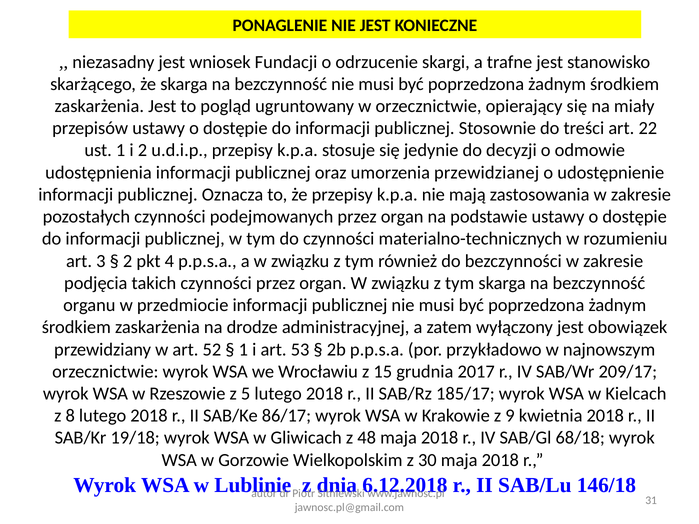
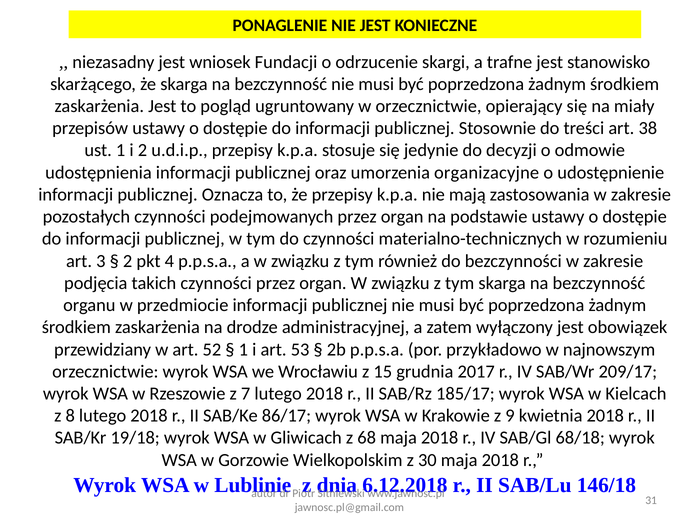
22: 22 -> 38 (648, 128)
przewidzianej: przewidzianej -> organizacyjne (487, 173)
5: 5 -> 7 (246, 394)
48: 48 -> 68 (367, 438)
